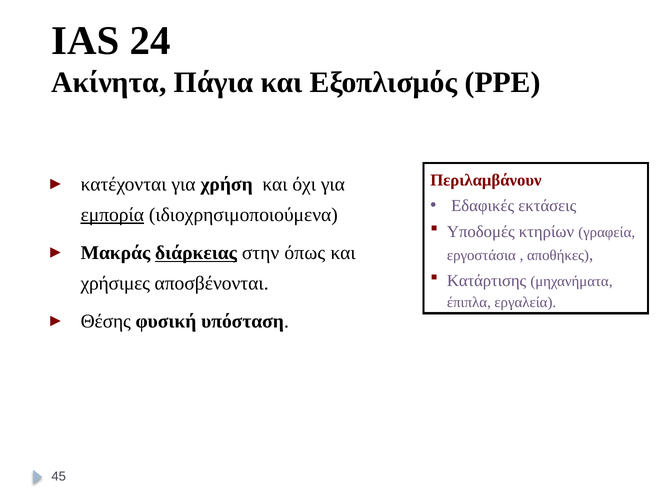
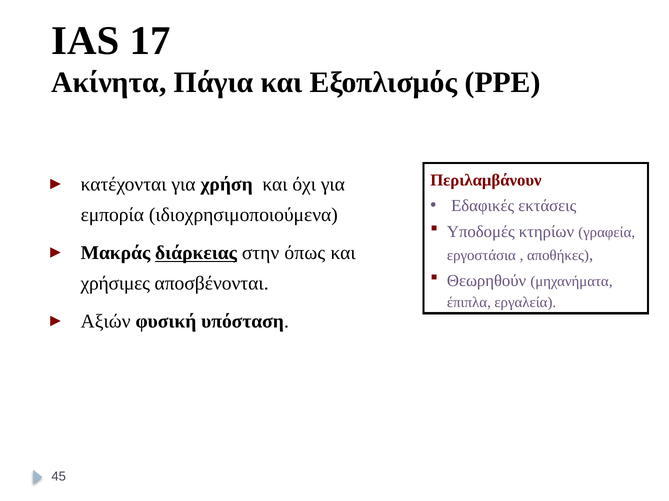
24: 24 -> 17 (150, 41)
εμπορία underline: present -> none (112, 215)
Κατάρτισης: Κατάρτισης -> Θεωρηθούν (487, 281)
Θέσης: Θέσης -> Αξιών (106, 322)
